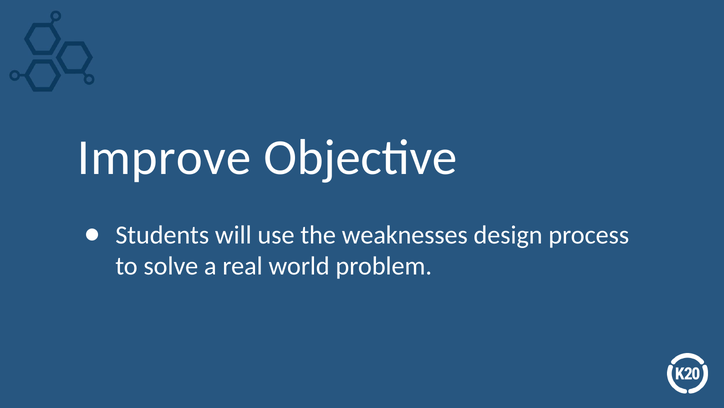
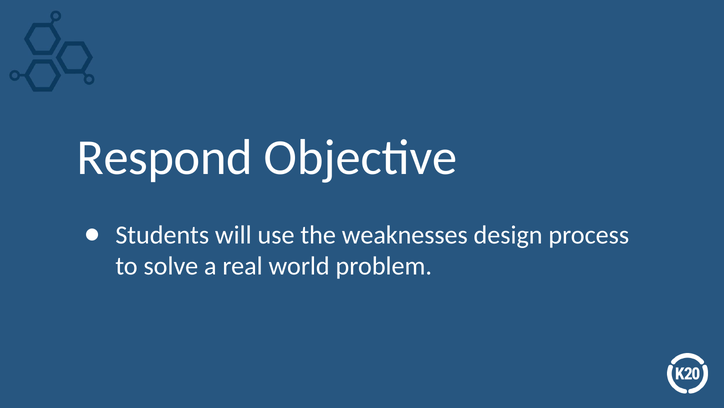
Improve: Improve -> Respond (165, 157)
